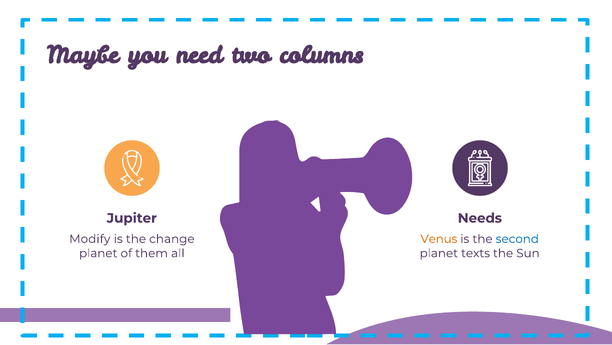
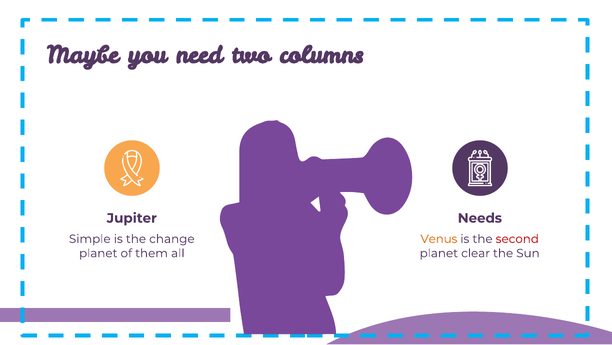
Modify: Modify -> Simple (90, 238)
second colour: blue -> red (517, 238)
texts: texts -> clear (476, 253)
